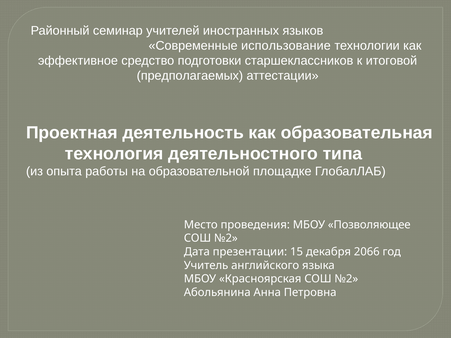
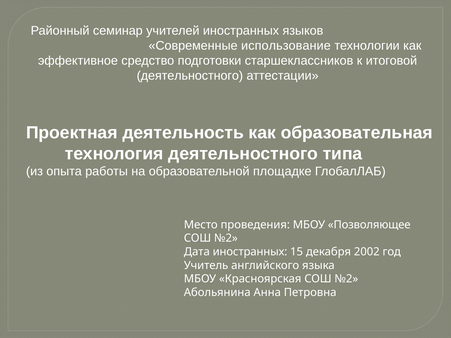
предполагаемых: предполагаемых -> деятельностного (190, 76)
Дата презентации: презентации -> иностранных (250, 252)
2066: 2066 -> 2002 (367, 252)
